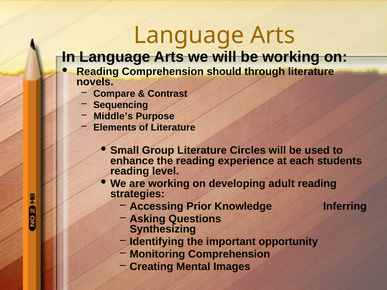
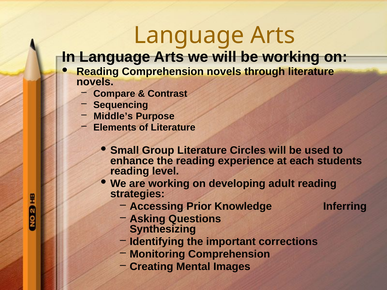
Comprehension should: should -> novels (224, 72)
opportunity: opportunity -> corrections (288, 242)
